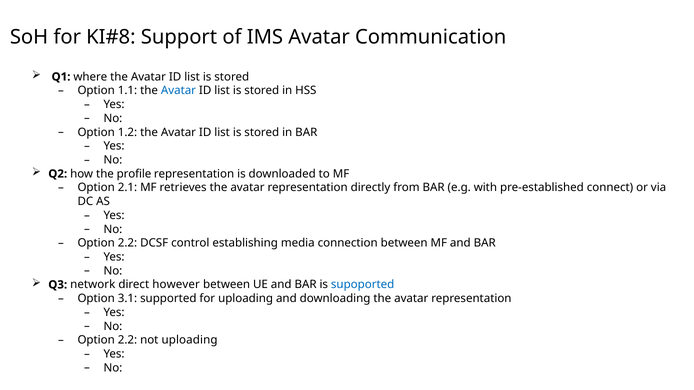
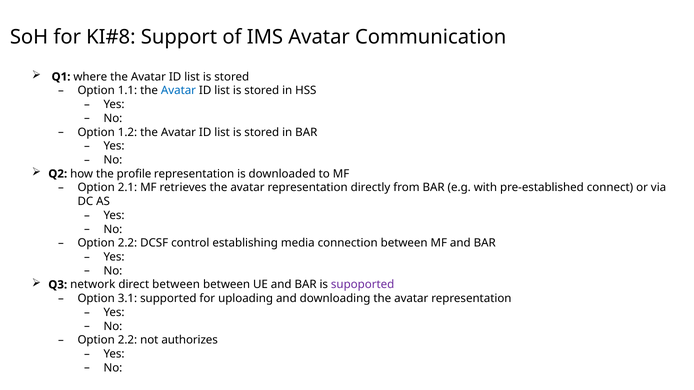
direct however: however -> between (176, 285)
supoported colour: blue -> purple (363, 285)
not uploading: uploading -> authorizes (190, 340)
